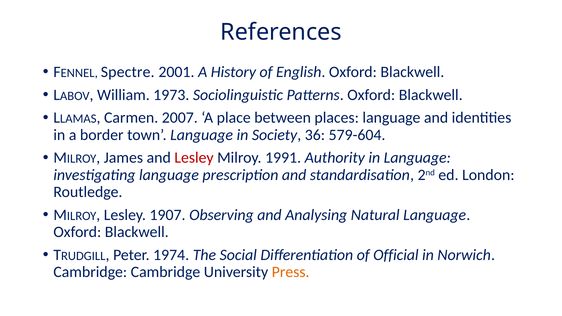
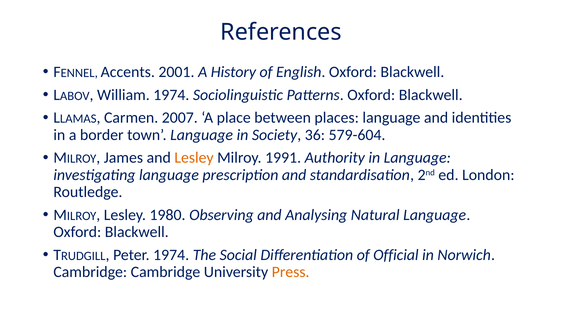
Spectre: Spectre -> Accents (128, 72)
William 1973: 1973 -> 1974 (171, 95)
Lesley colour: red -> orange (194, 158)
1907: 1907 -> 1980 (168, 215)
